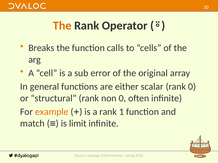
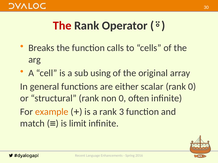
The colour: orange -> red (62, 26)
error: error -> using (101, 73)
1: 1 -> 3 (121, 112)
